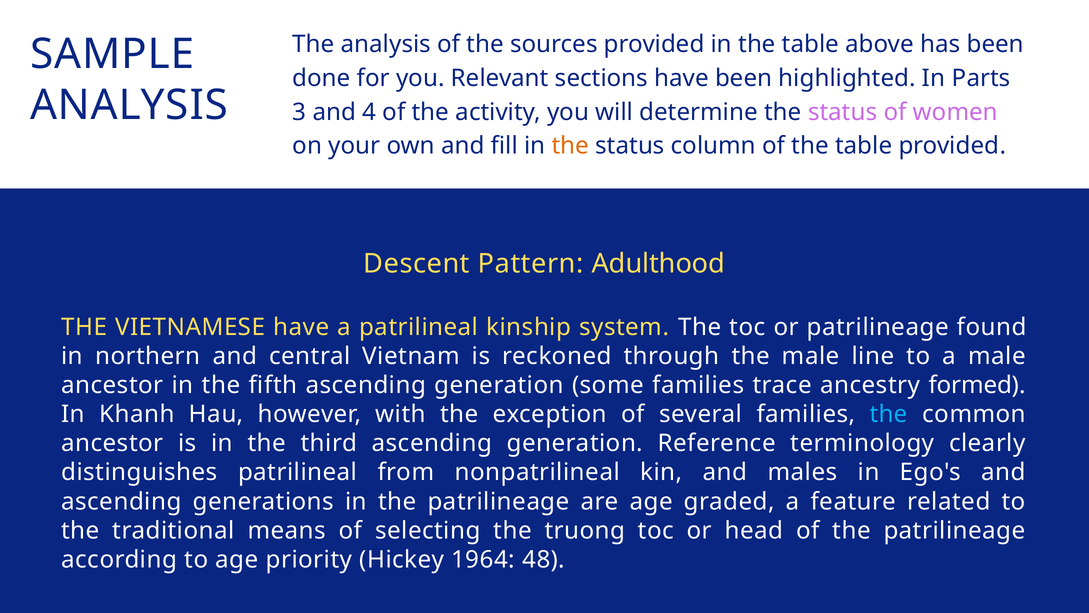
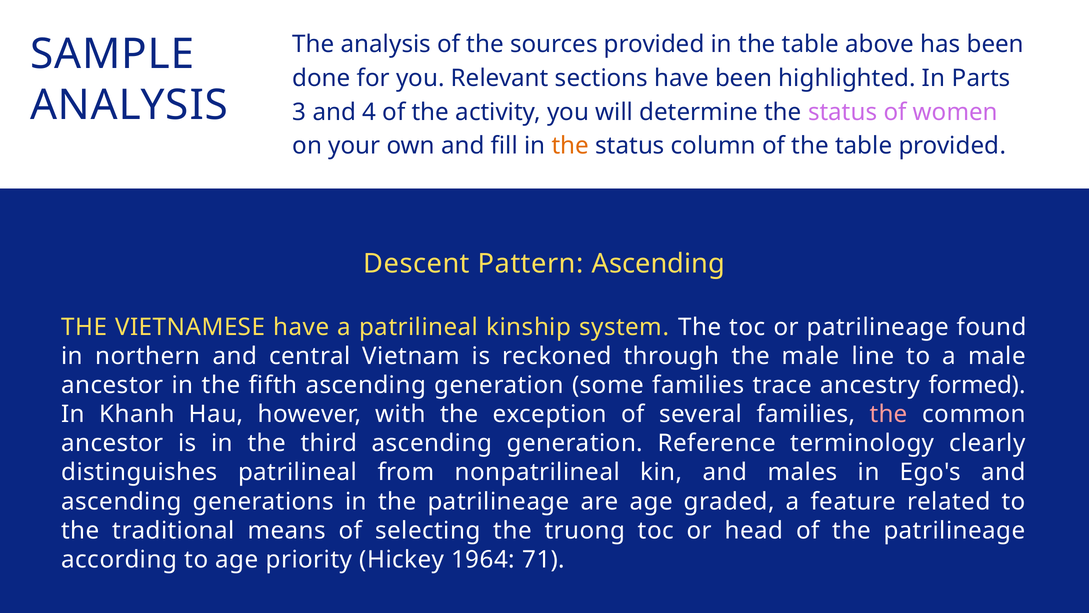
Pattern Adulthood: Adulthood -> Ascending (658, 264)
the colour: light blue -> pink (889, 414)
48: 48 -> 71 (544, 559)
